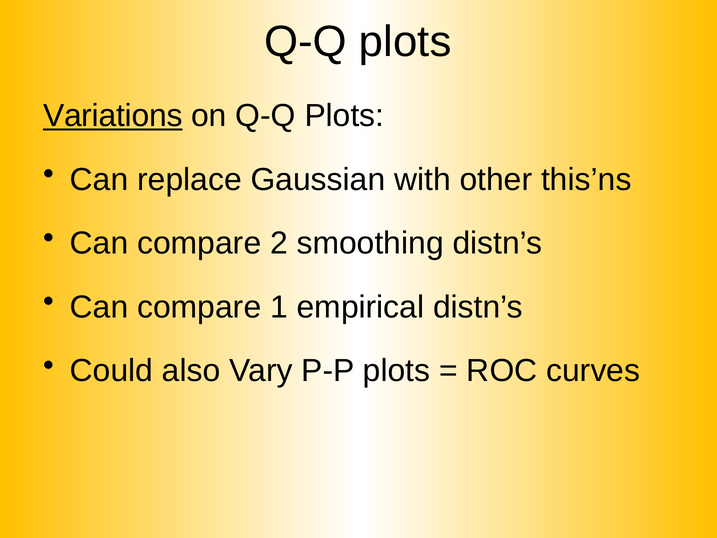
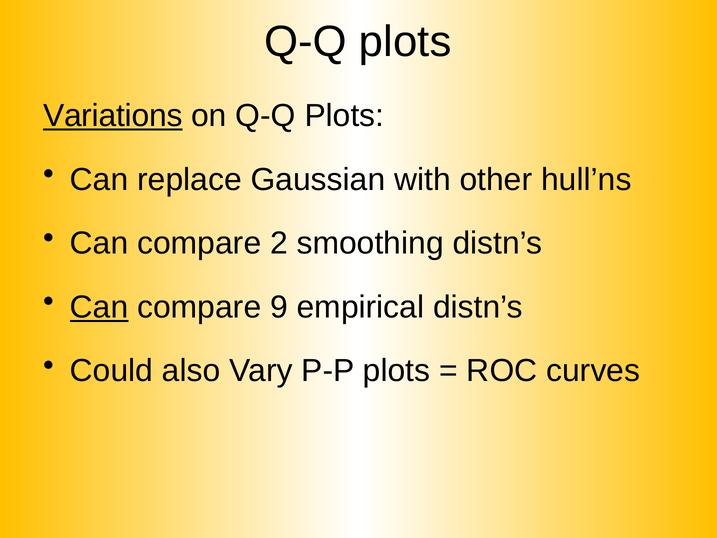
this’ns: this’ns -> hull’ns (586, 179)
Can underline: none -> present (99, 307)
1: 1 -> 9 (279, 307)
